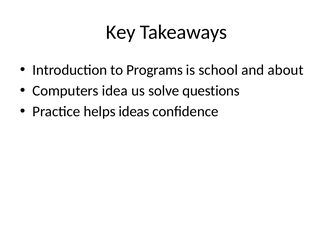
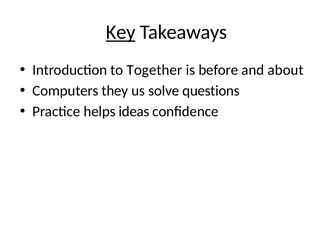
Key underline: none -> present (121, 32)
Programs: Programs -> Together (154, 70)
school: school -> before (218, 70)
idea: idea -> they (115, 91)
